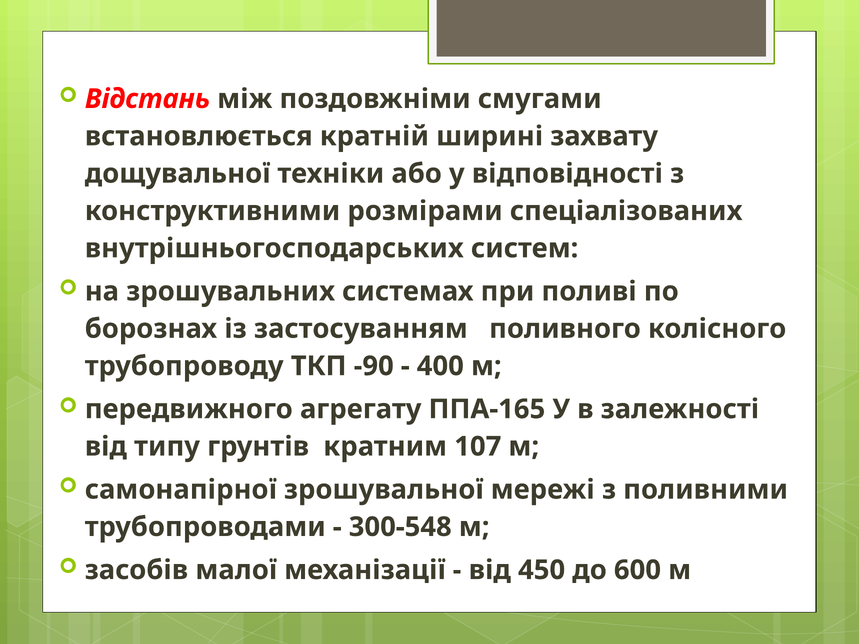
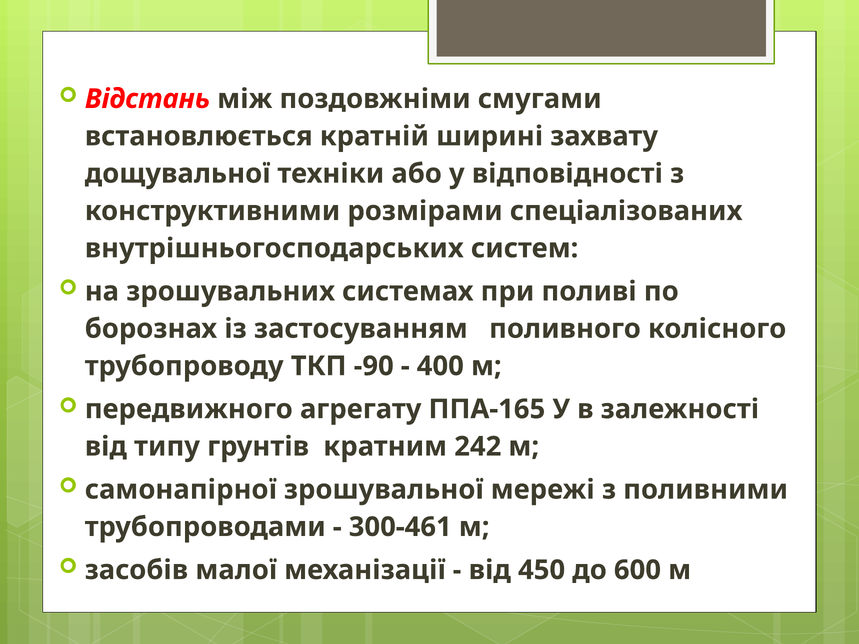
107: 107 -> 242 (478, 447)
300-548: 300-548 -> 300-461 (400, 527)
